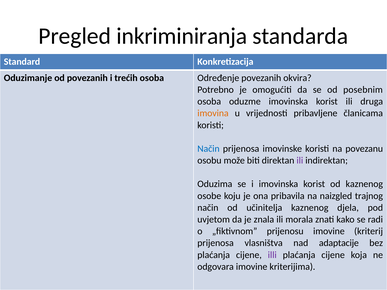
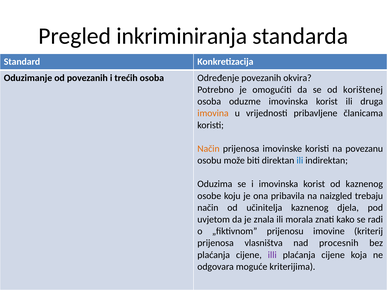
posebnim: posebnim -> korištenej (363, 90)
Način colour: blue -> orange (208, 149)
ili colour: purple -> blue (300, 161)
trajnog: trajnog -> trebaju (369, 196)
adaptacije: adaptacije -> procesnih (339, 243)
odgovara imovine: imovine -> moguće (252, 267)
